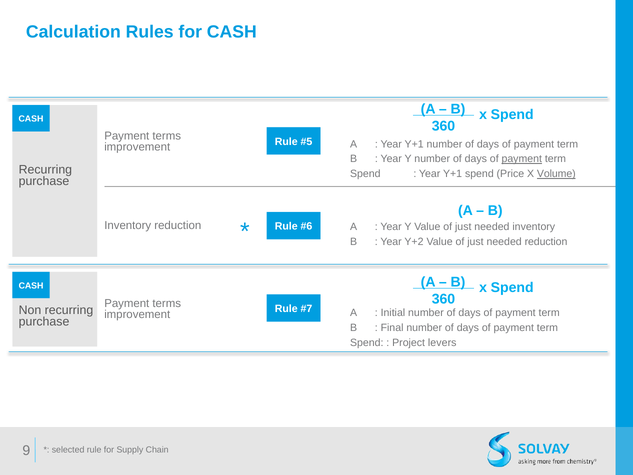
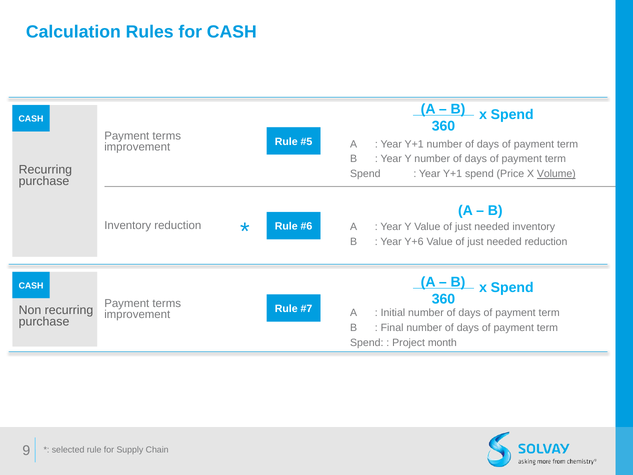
payment underline: present -> none (522, 159)
Y+2: Y+2 -> Y+6 (414, 242)
levers: levers -> month (442, 343)
